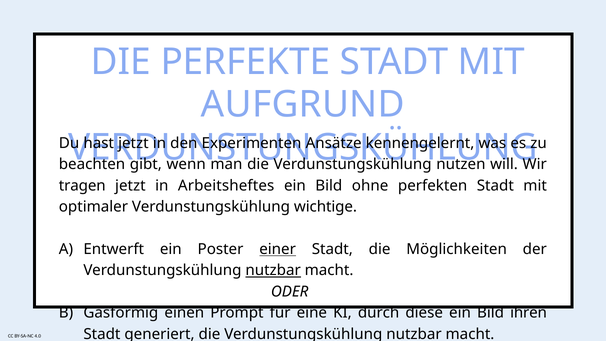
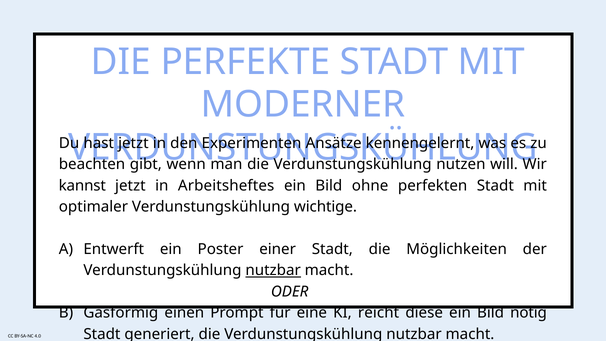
AUFGRUND: AUFGRUND -> MODERNER (303, 105)
tragen: tragen -> kannst (82, 186)
einer underline: present -> none (278, 249)
durch: durch -> reicht (379, 313)
ihren: ihren -> nötig (529, 313)
